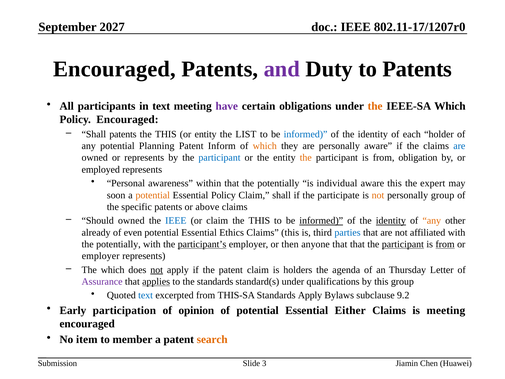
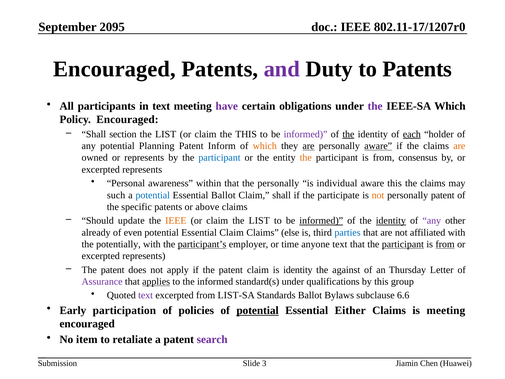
2027: 2027 -> 2095 (112, 27)
the colour: orange -> purple (375, 106)
Shall patents: patents -> section (123, 134)
THIS: THIS -> LIST (166, 134)
entity: entity -> claim (206, 134)
the LIST: LIST -> THIS (246, 134)
informed colour: blue -> purple (306, 134)
the underline: none -> present (348, 134)
each underline: none -> present (412, 134)
are underline: none -> present (309, 146)
aware underline: none -> present (378, 146)
are colour: blue -> orange (459, 146)
obligation: obligation -> consensus (418, 158)
employed: employed -> excerpted (101, 169)
that the potentially: potentially -> personally (278, 183)
expert: expert -> claims (433, 183)
soon: soon -> such (116, 195)
potential colour: orange -> blue (153, 195)
Essential Policy: Policy -> Ballot (223, 195)
personally group: group -> patent (443, 195)
Should owned: owned -> update (131, 221)
IEEE colour: blue -> orange (176, 221)
THIS: THIS -> LIST (259, 221)
any colour: orange -> purple (432, 221)
Essential Ethics: Ethics -> Claim (232, 232)
Claims this: this -> else (290, 232)
then: then -> time (290, 244)
anyone that: that -> text (340, 244)
employer: employer -> excerpted (101, 256)
which: which -> patent (113, 270)
not underline: present -> none (157, 270)
is holders: holders -> identity (298, 270)
agenda: agenda -> against (346, 270)
the standards: standards -> informed (215, 281)
text colour: blue -> purple (146, 295)
THIS-SA: THIS-SA -> LIST-SA (236, 295)
Standards Apply: Apply -> Ballot (310, 295)
9.2: 9.2 -> 6.6 (403, 295)
opinion: opinion -> policies (196, 310)
potential underline: none -> present (258, 310)
member: member -> retaliate (132, 339)
search colour: orange -> purple (212, 339)
